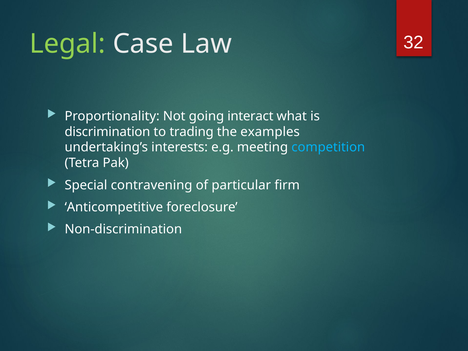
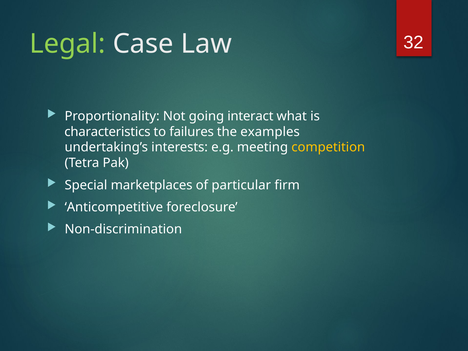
discrimination: discrimination -> characteristics (107, 132)
trading: trading -> failures (192, 132)
competition colour: light blue -> yellow (328, 147)
contravening: contravening -> marketplaces (152, 185)
